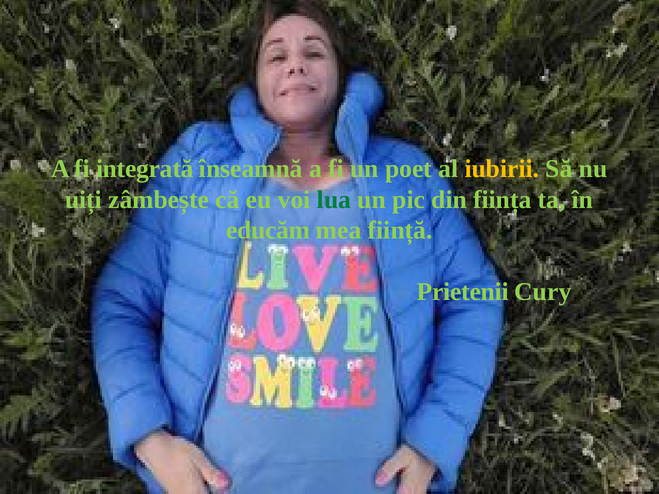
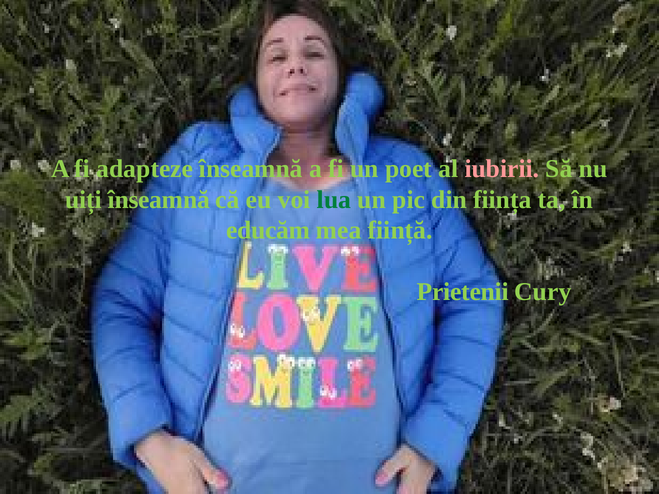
integrată: integrată -> adapteze (145, 169)
iubirii colour: yellow -> pink (502, 169)
uiți zâmbește: zâmbește -> înseamnă (159, 200)
